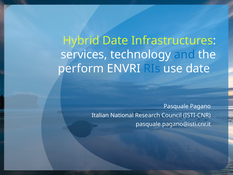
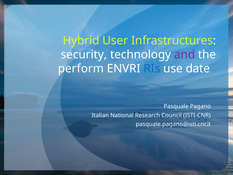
Hybrid Date: Date -> User (115, 41)
services: services -> security (84, 55)
and colour: blue -> purple (185, 55)
